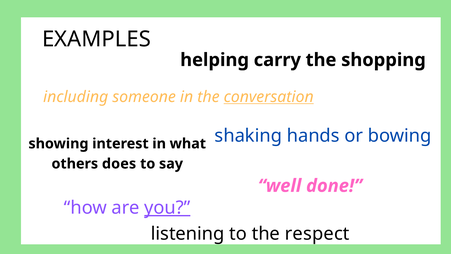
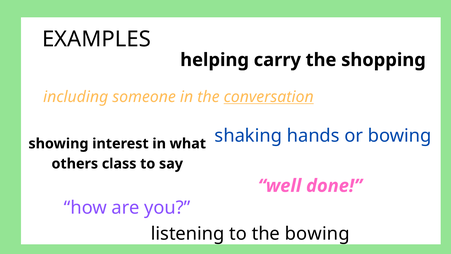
does: does -> class (119, 164)
you underline: present -> none (167, 208)
the respect: respect -> bowing (317, 233)
